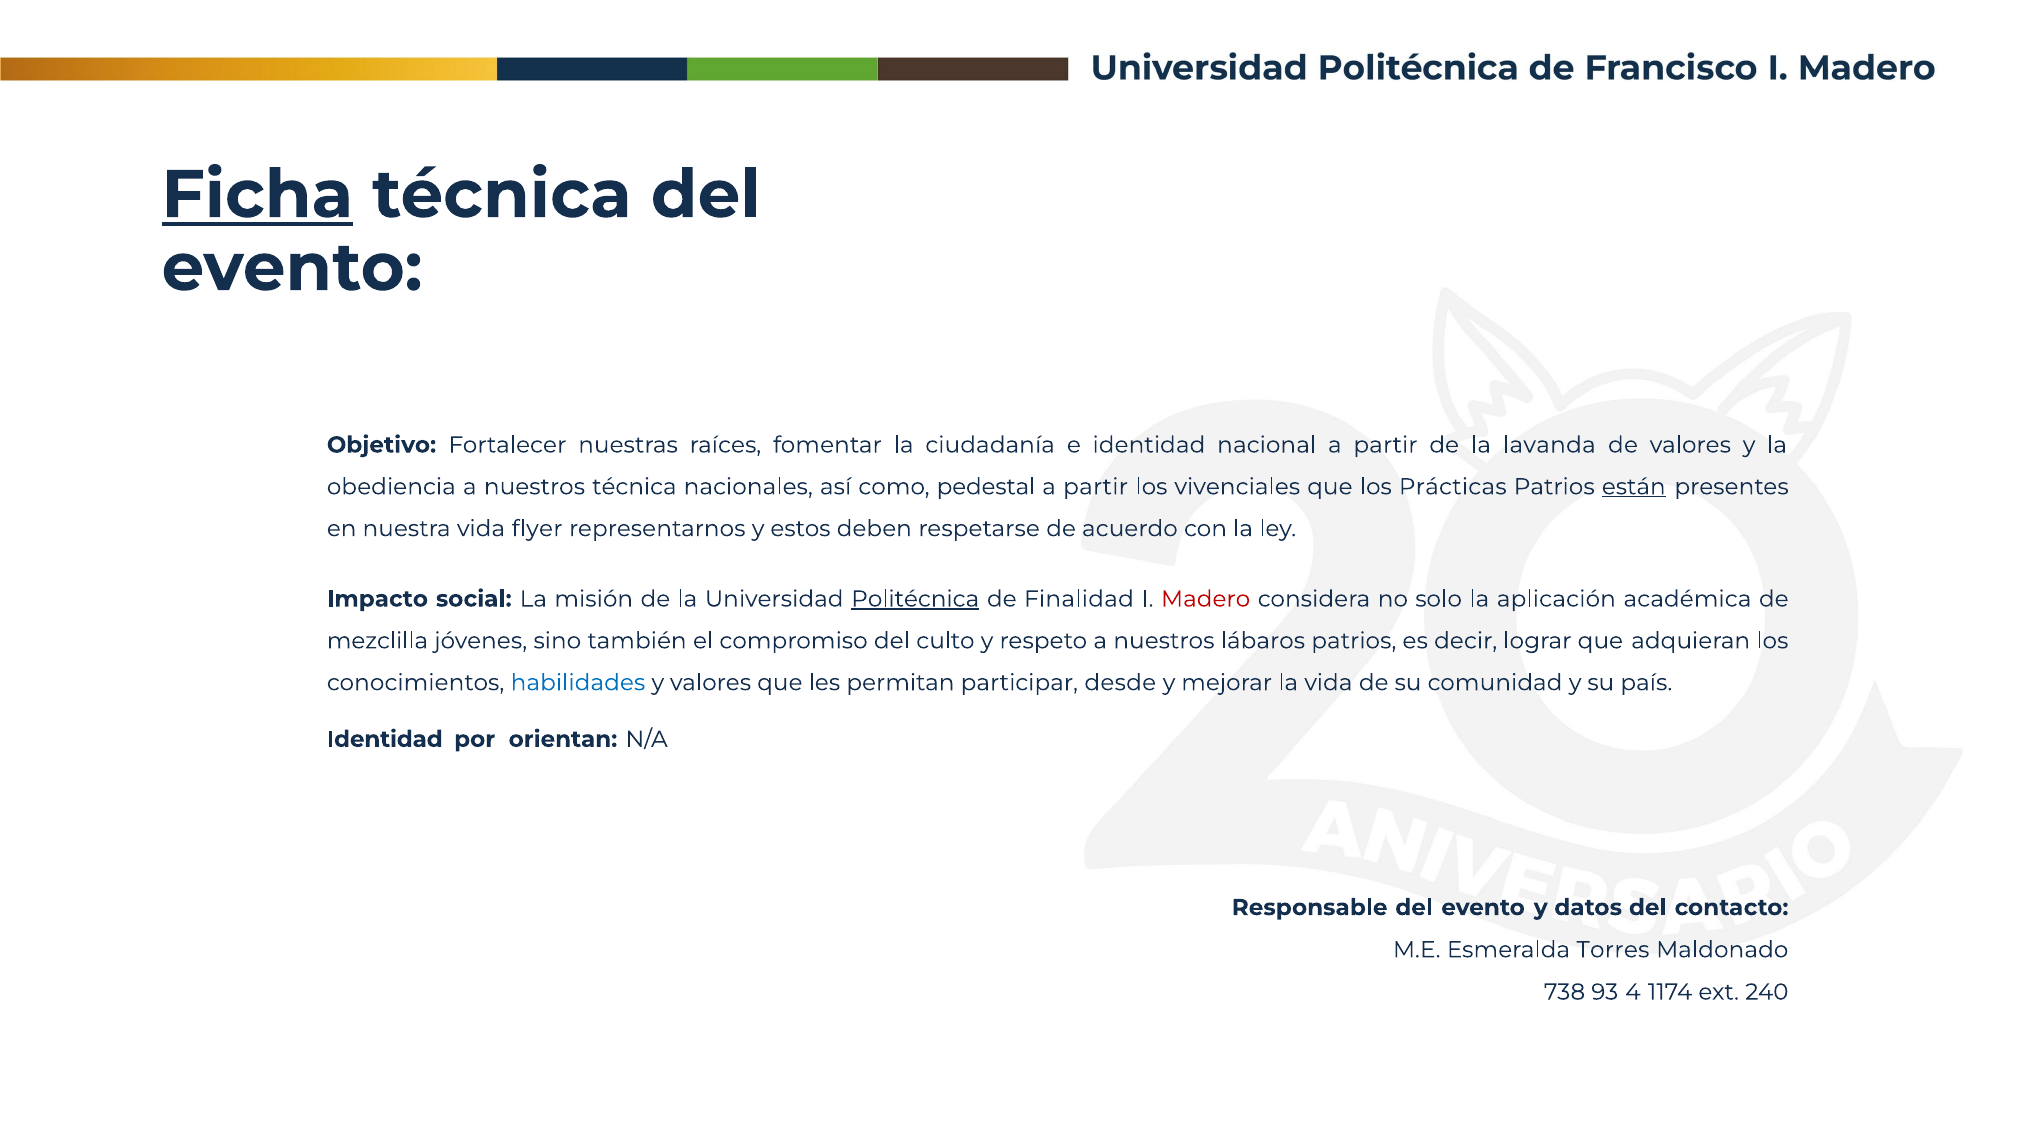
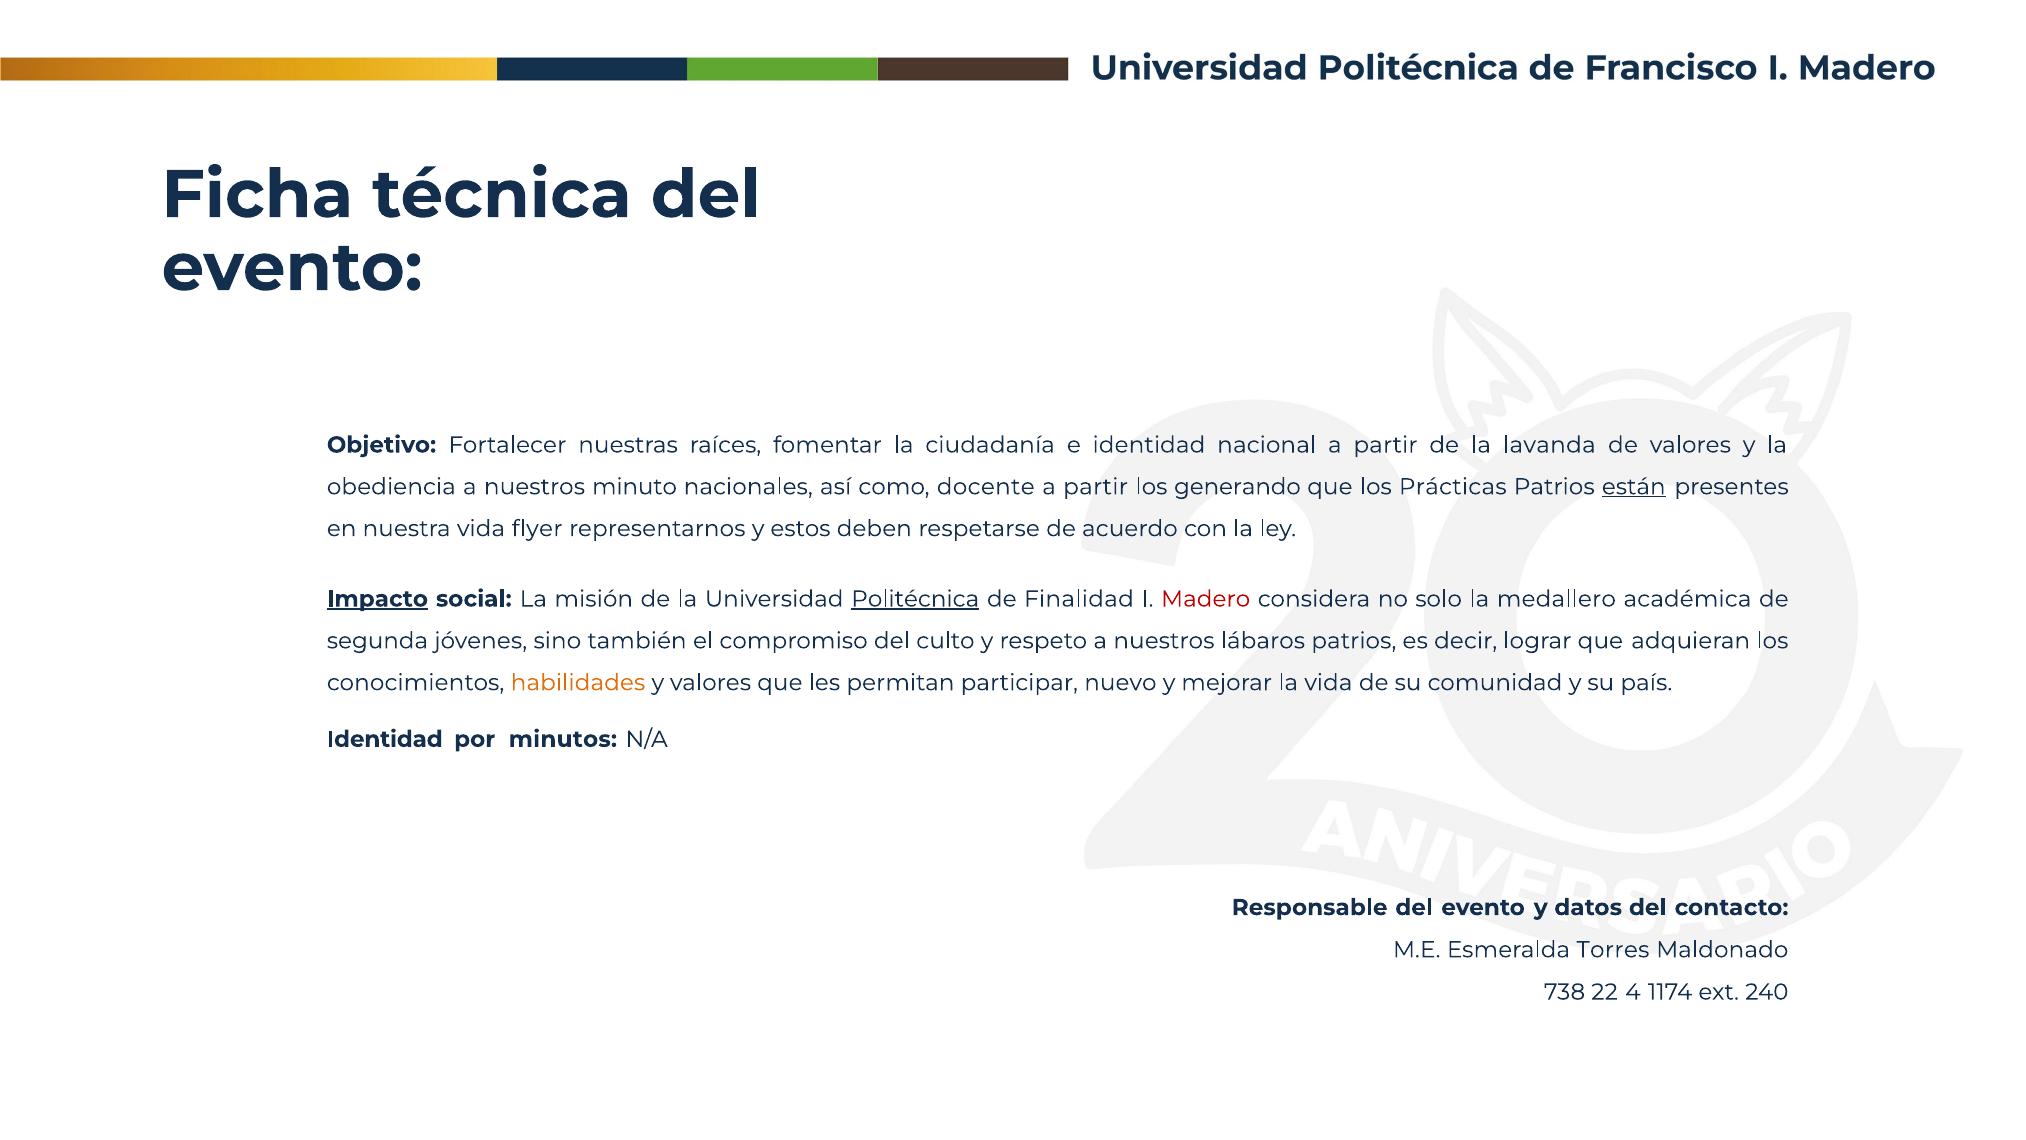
Ficha underline: present -> none (257, 195)
nuestros técnica: técnica -> minuto (634, 487)
pedestal: pedestal -> docente (986, 487)
vivenciales: vivenciales -> generando (1237, 487)
Impacto underline: none -> present (377, 599)
aplicación: aplicación -> medallero (1556, 599)
mezclilla: mezclilla -> segunda (377, 641)
habilidades colour: blue -> orange (578, 682)
desde: desde -> nuevo (1120, 682)
orientan: orientan -> minutos (563, 739)
93: 93 -> 22 (1605, 992)
